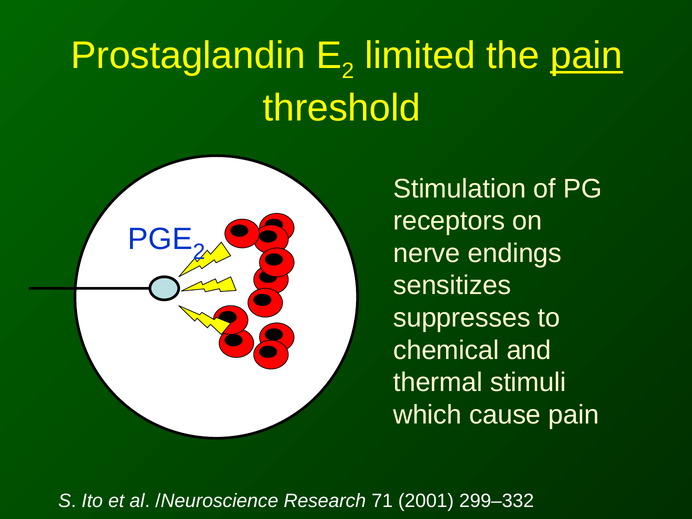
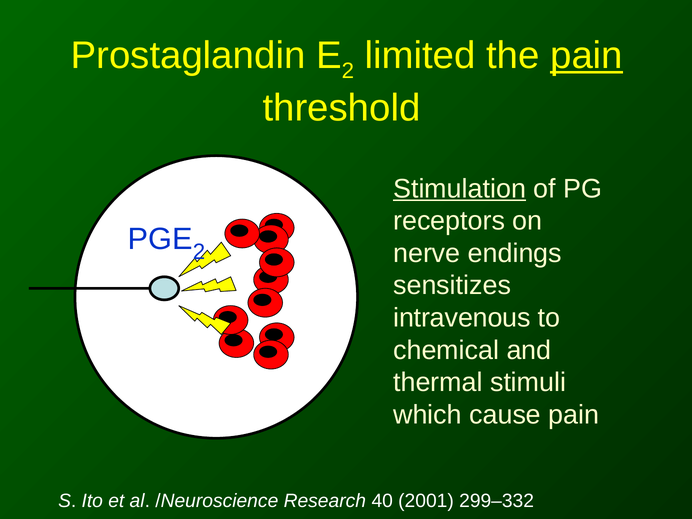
Stimulation underline: none -> present (460, 189)
suppresses: suppresses -> intravenous (462, 318)
71: 71 -> 40 (382, 501)
